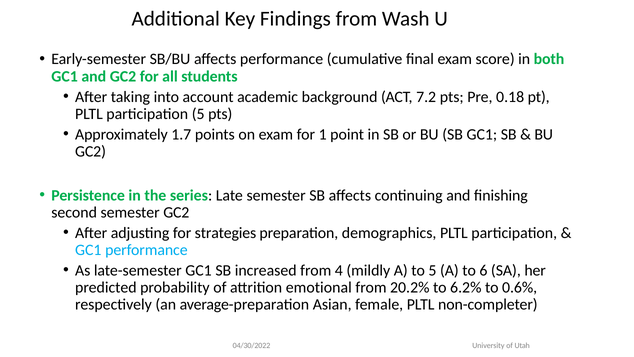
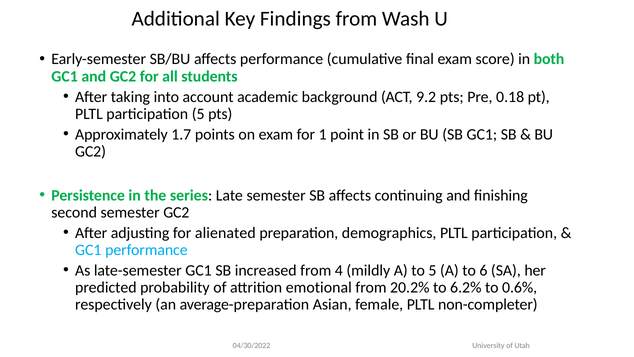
7.2: 7.2 -> 9.2 (426, 97)
strategies: strategies -> alienated (225, 233)
